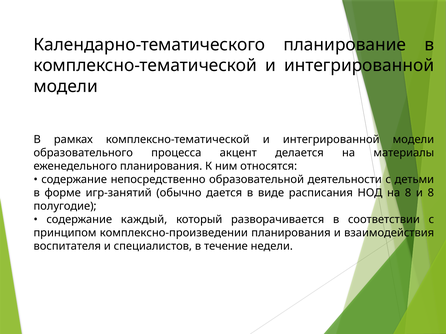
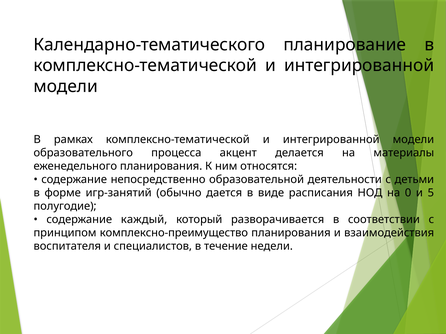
на 8: 8 -> 0 (408, 193)
и 8: 8 -> 5 (431, 193)
комплексно-произведении: комплексно-произведении -> комплексно-преимущество (174, 233)
